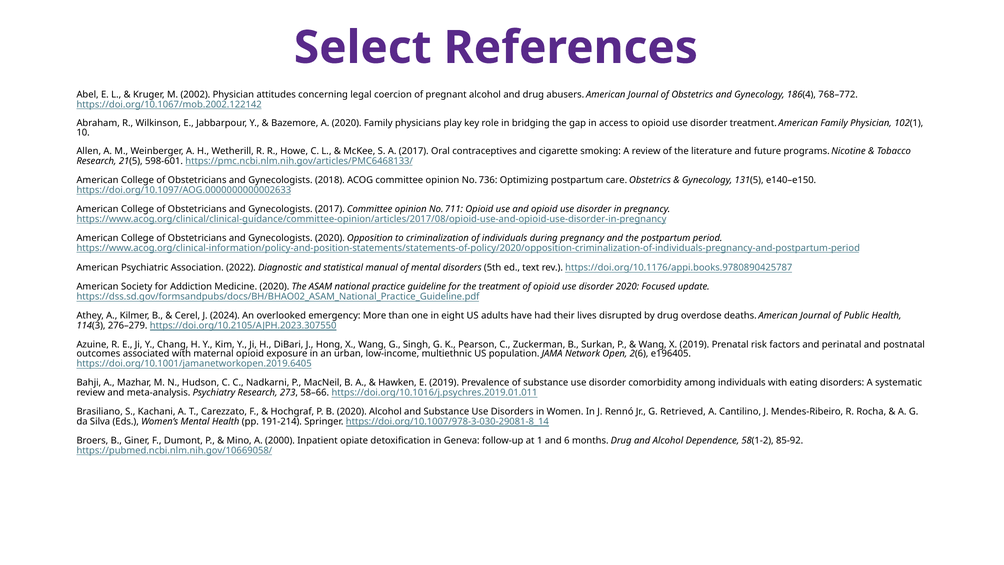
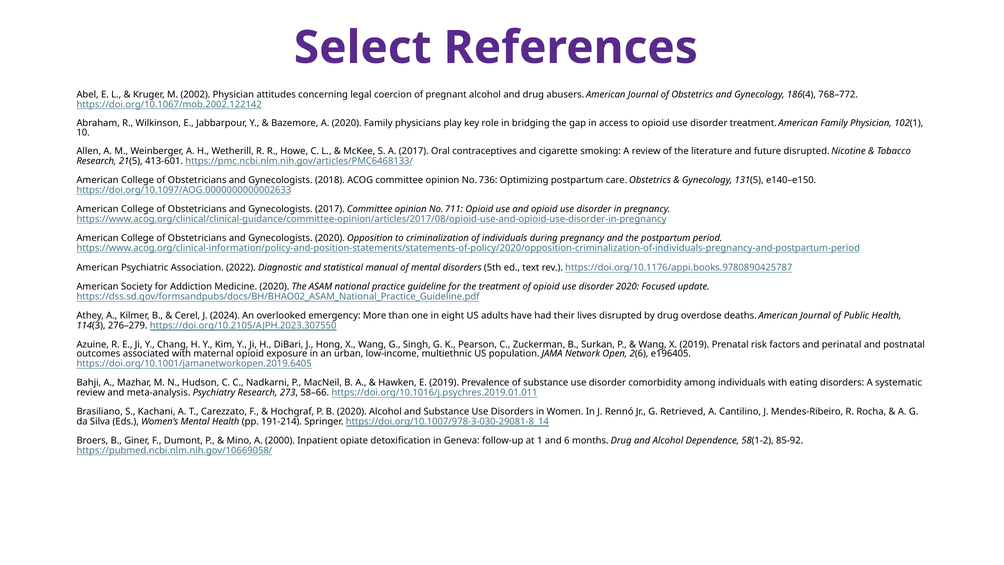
future programs: programs -> disrupted (807, 151)
598-601: 598-601 -> 413-601 (164, 161)
